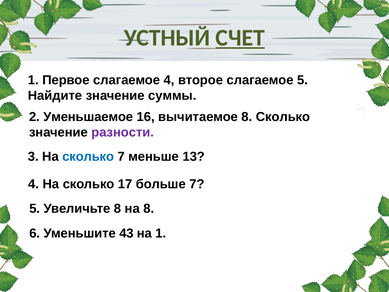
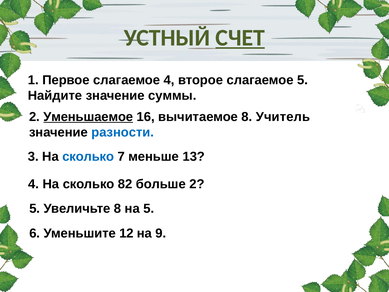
Уменьшаемое underline: none -> present (88, 117)
8 Сколько: Сколько -> Учитель (283, 117)
разности colour: purple -> blue (123, 132)
17: 17 -> 82 (125, 184)
больше 7: 7 -> 2 (197, 184)
на 8: 8 -> 5 (149, 209)
43: 43 -> 12 (126, 233)
на 1: 1 -> 9 (161, 233)
